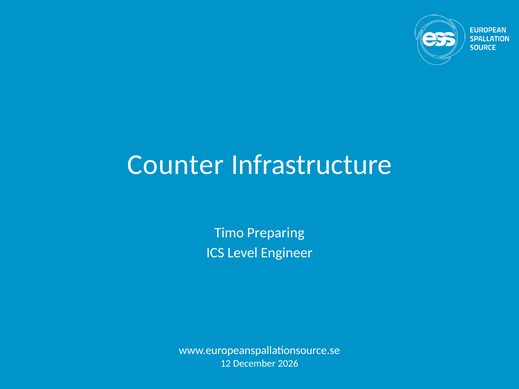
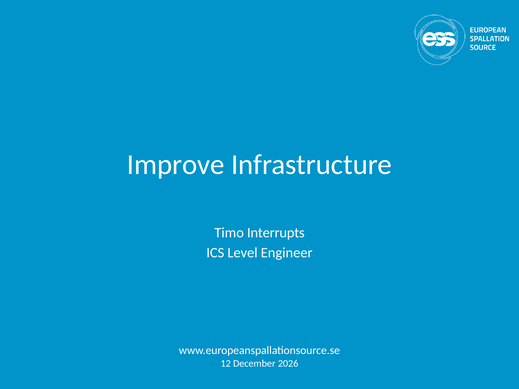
Counter: Counter -> Improve (176, 165)
Preparing: Preparing -> Interrupts (276, 233)
